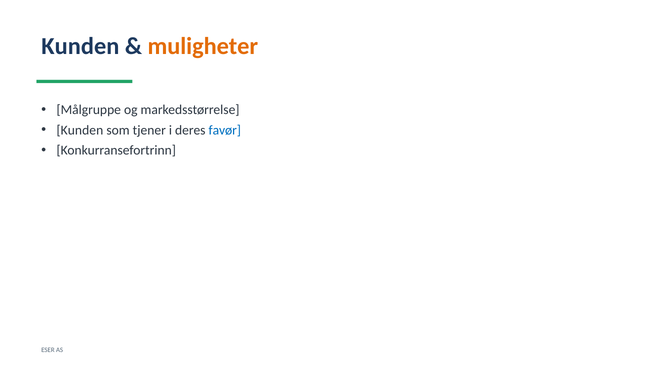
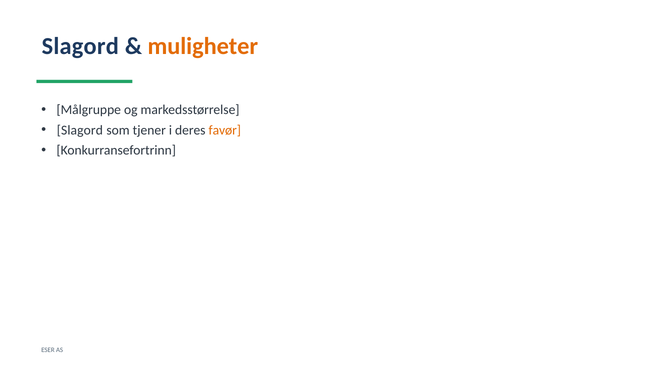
Kunden: Kunden -> Slagord (80, 46)
Kunden: Kunden -> Slagord (80, 130)
favør colour: blue -> orange (225, 130)
